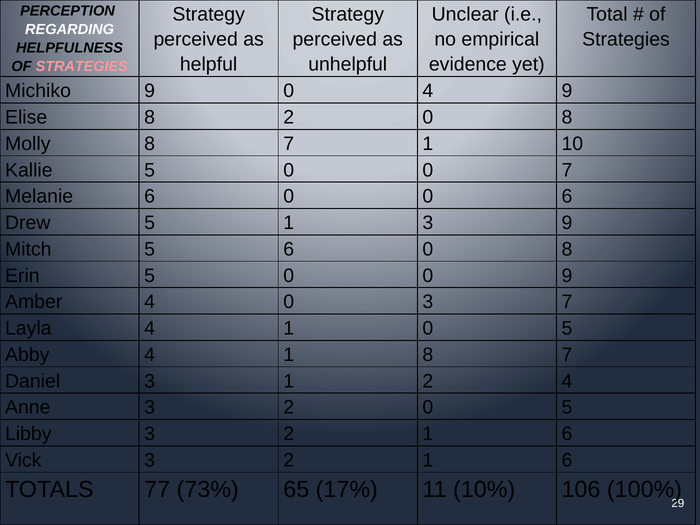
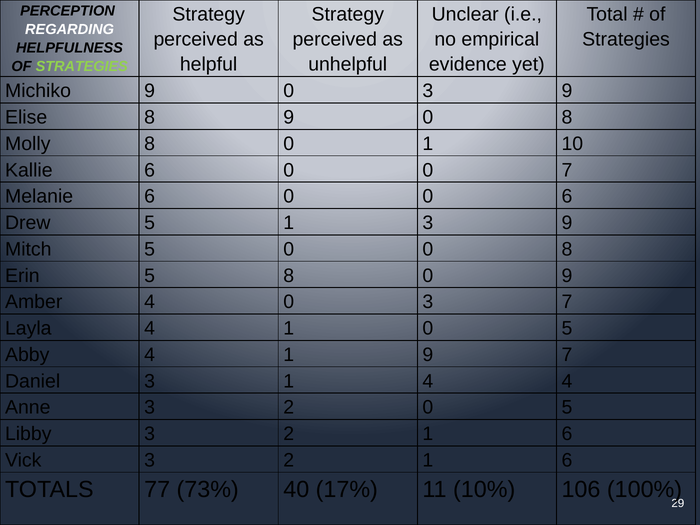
STRATEGIES colour: pink -> light green (82, 67)
9 0 4: 4 -> 3 (428, 91)
8 2: 2 -> 9 (289, 117)
Molly 8 7: 7 -> 0 (289, 144)
Kallie 5: 5 -> 6 (150, 170)
5 6: 6 -> 0 (289, 249)
Erin 5 0: 0 -> 8 (289, 276)
1 8: 8 -> 9 (428, 355)
1 2: 2 -> 4 (428, 381)
65: 65 -> 40 (296, 490)
